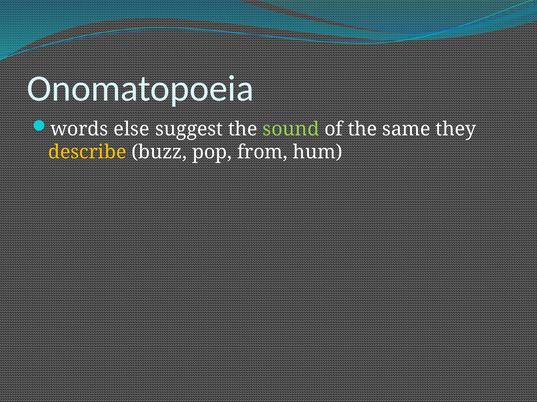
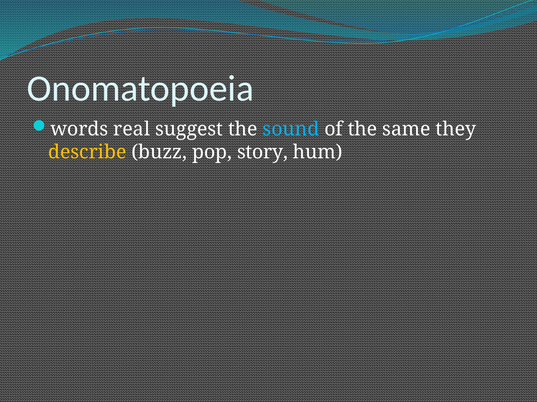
else: else -> real (132, 129)
sound colour: light green -> light blue (291, 129)
from: from -> story (262, 153)
